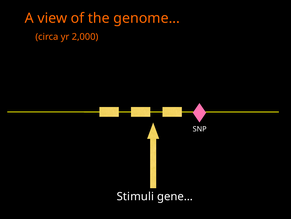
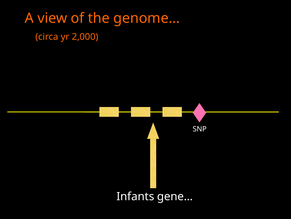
Stimuli: Stimuli -> Infants (135, 196)
